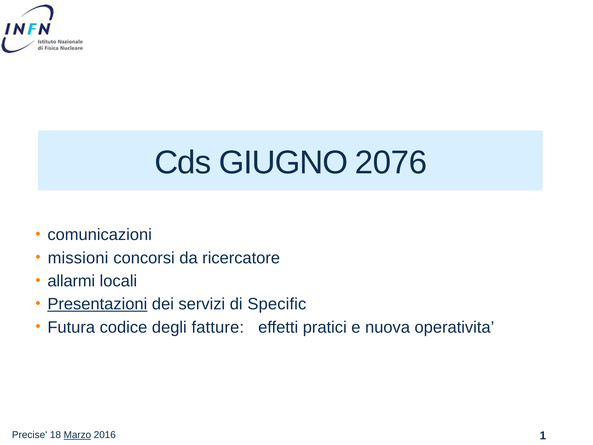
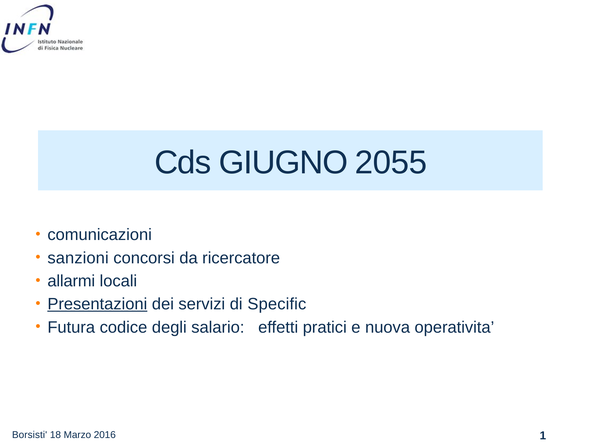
2076: 2076 -> 2055 (391, 163)
missioni: missioni -> sanzioni (78, 258)
fatture: fatture -> salario (218, 327)
Precise: Precise -> Borsisti (30, 435)
Marzo underline: present -> none (77, 435)
